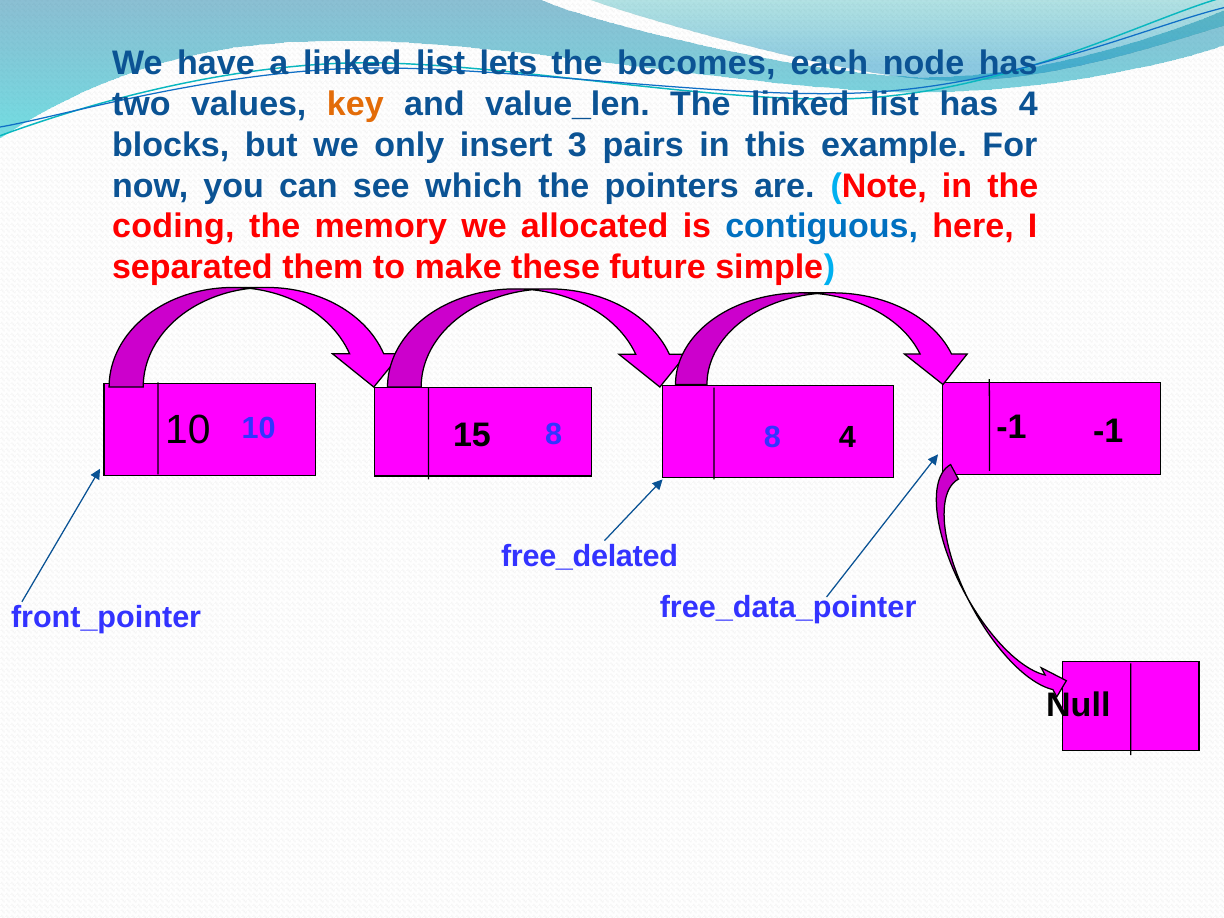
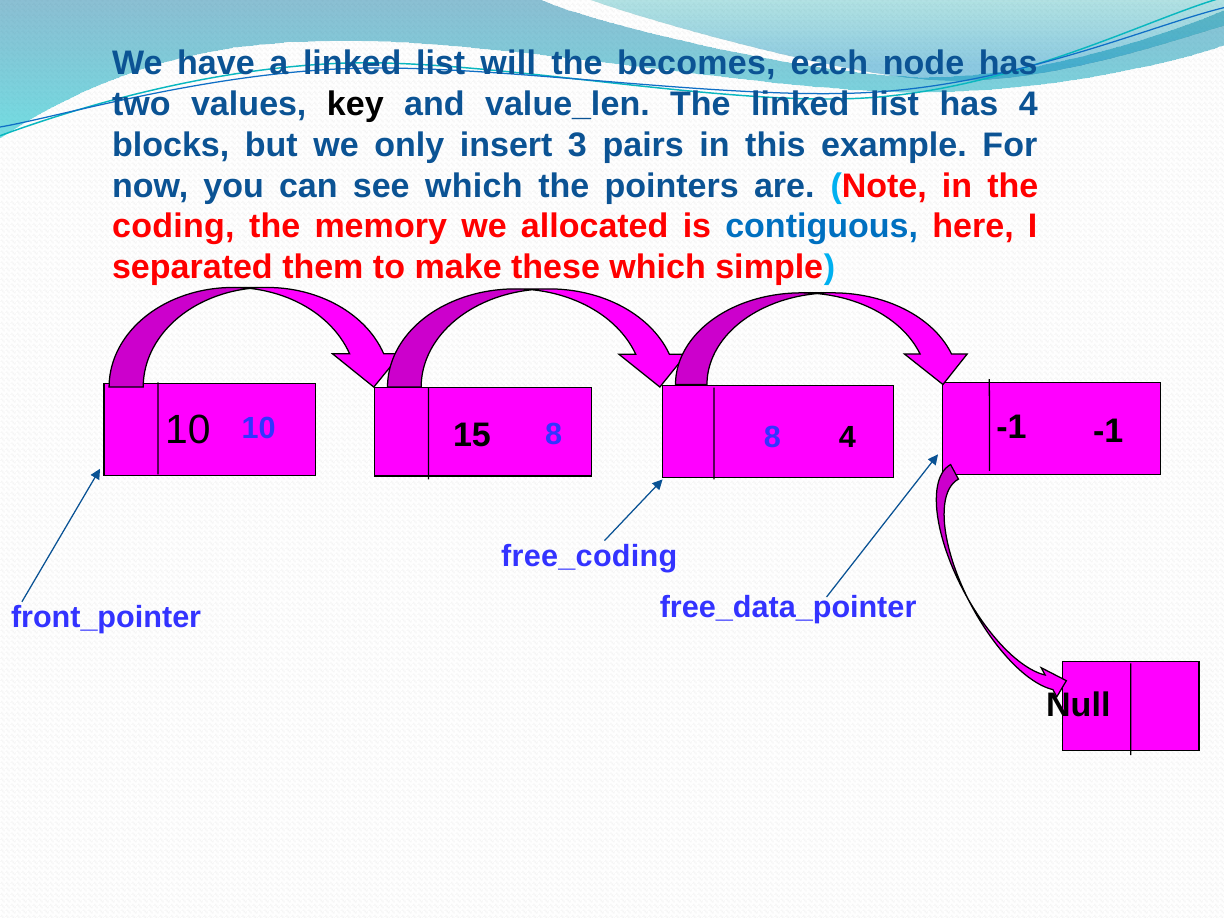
lets: lets -> will (508, 63)
key colour: orange -> black (355, 104)
these future: future -> which (658, 267)
free_delated: free_delated -> free_coding (589, 556)
